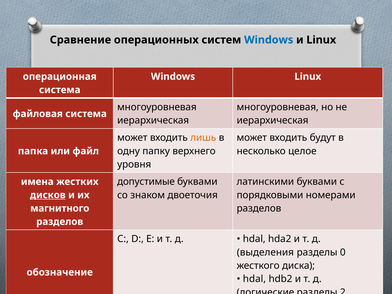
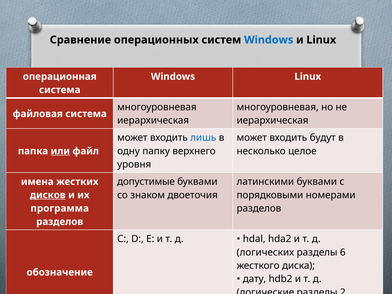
лишь colour: orange -> blue (203, 138)
или underline: none -> present (60, 151)
магнитного: магнитного -> программа (60, 208)
выделения: выделения -> логических (265, 252)
0: 0 -> 6 (343, 252)
hdal: hdal -> дату (255, 279)
